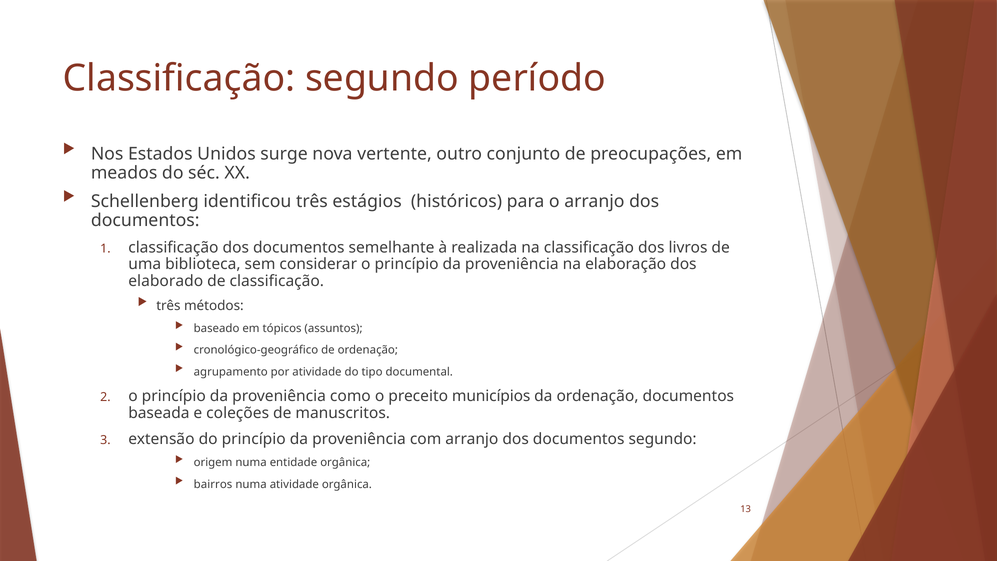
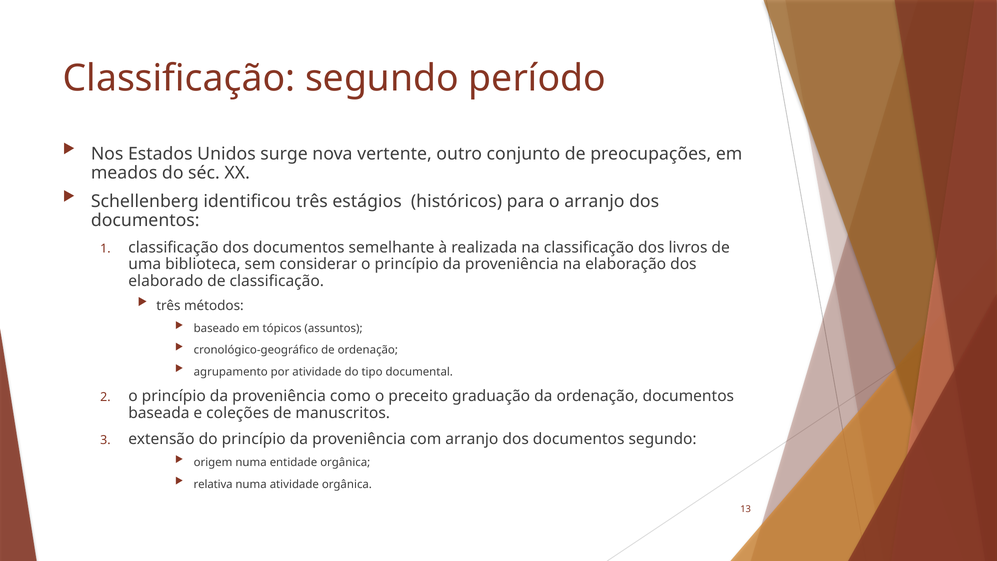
municípios: municípios -> graduação (491, 396)
bairros: bairros -> relativa (213, 484)
